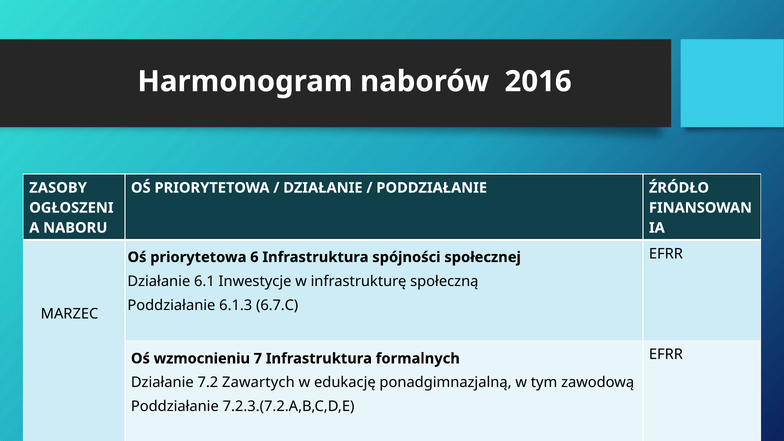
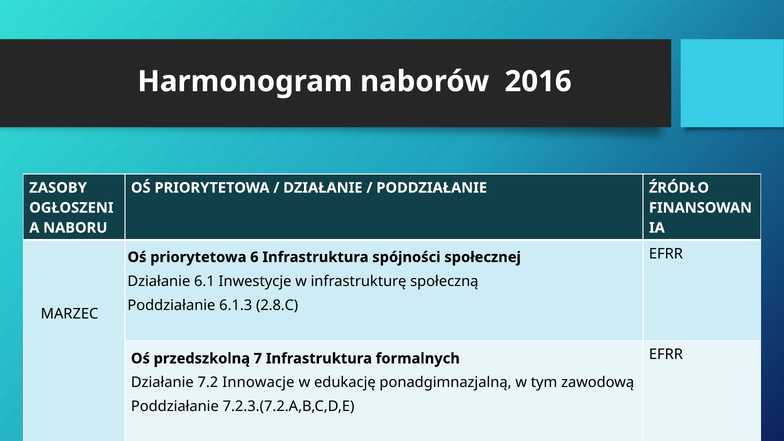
6.7.C: 6.7.C -> 2.8.C (277, 305)
wzmocnieniu: wzmocnieniu -> przedszkolną (202, 359)
Zawartych: Zawartych -> Innowacje (258, 383)
